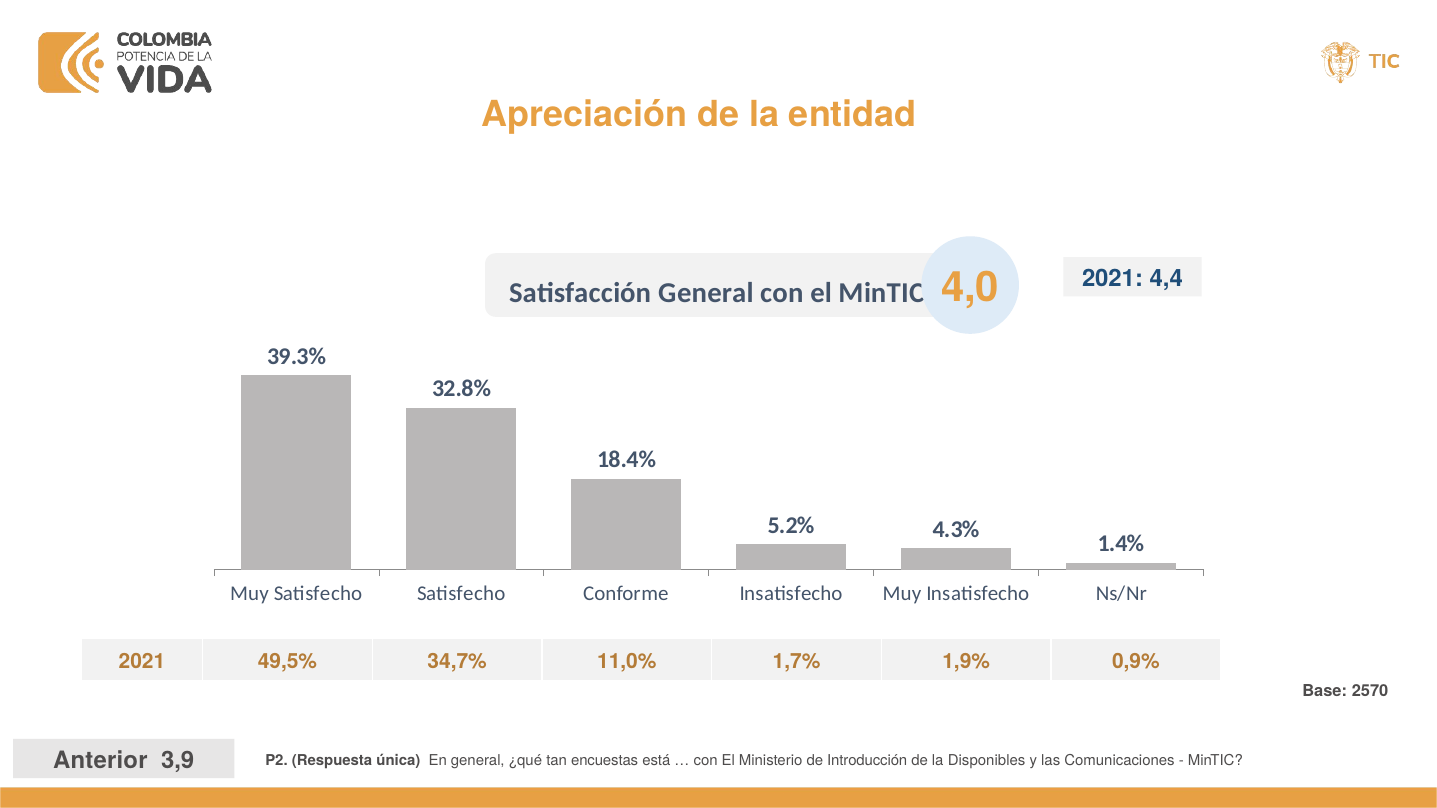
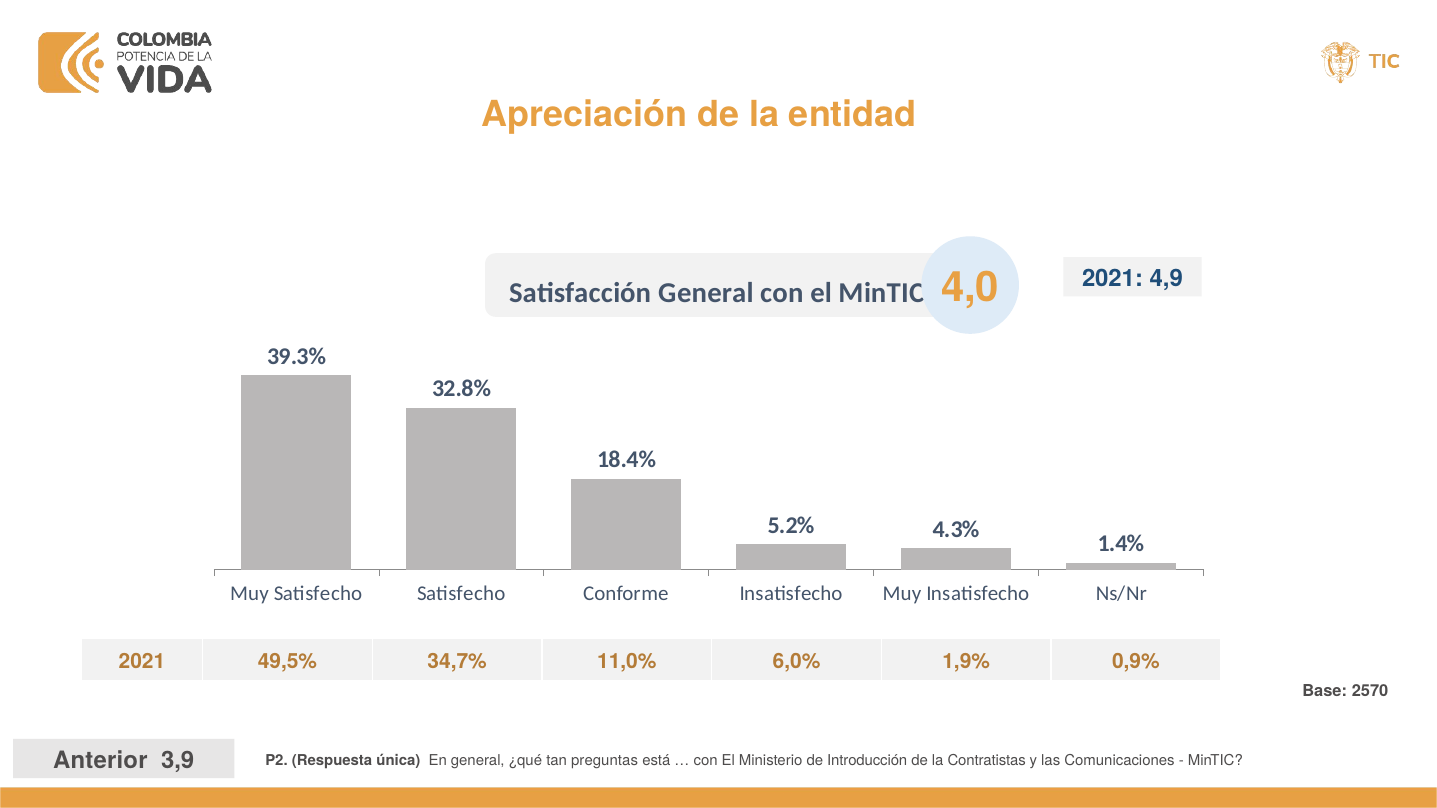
4,4: 4,4 -> 4,9 (1166, 279)
1,7%: 1,7% -> 6,0% (797, 662)
encuestas: encuestas -> preguntas (605, 761)
Disponibles: Disponibles -> Contratistas (987, 761)
